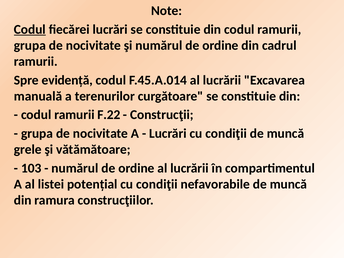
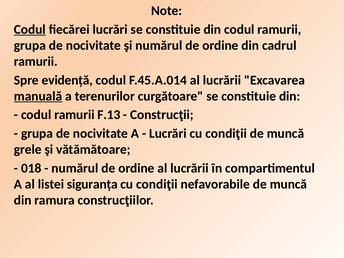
manuală underline: none -> present (38, 96)
F.22: F.22 -> F.13 (109, 115)
103: 103 -> 018 (31, 168)
potențial: potențial -> siguranța (92, 184)
